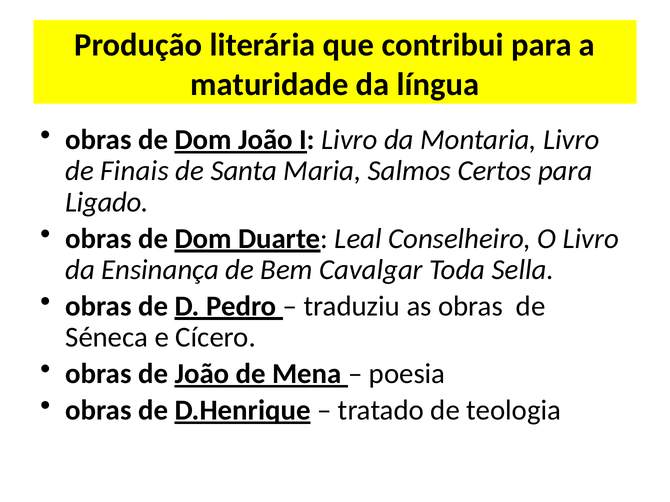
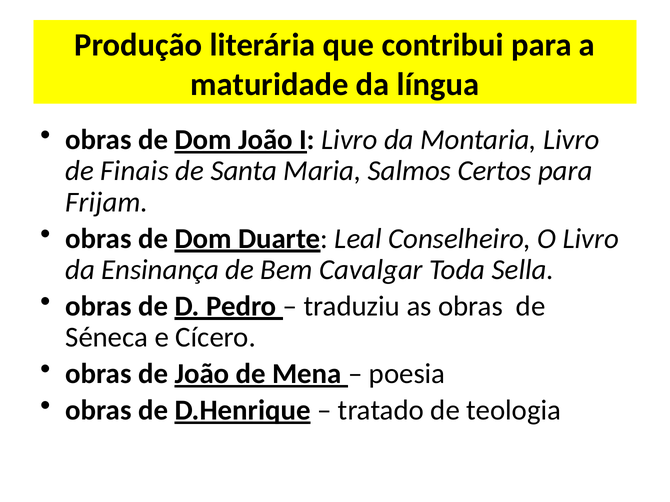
Ligado: Ligado -> Frijam (107, 202)
